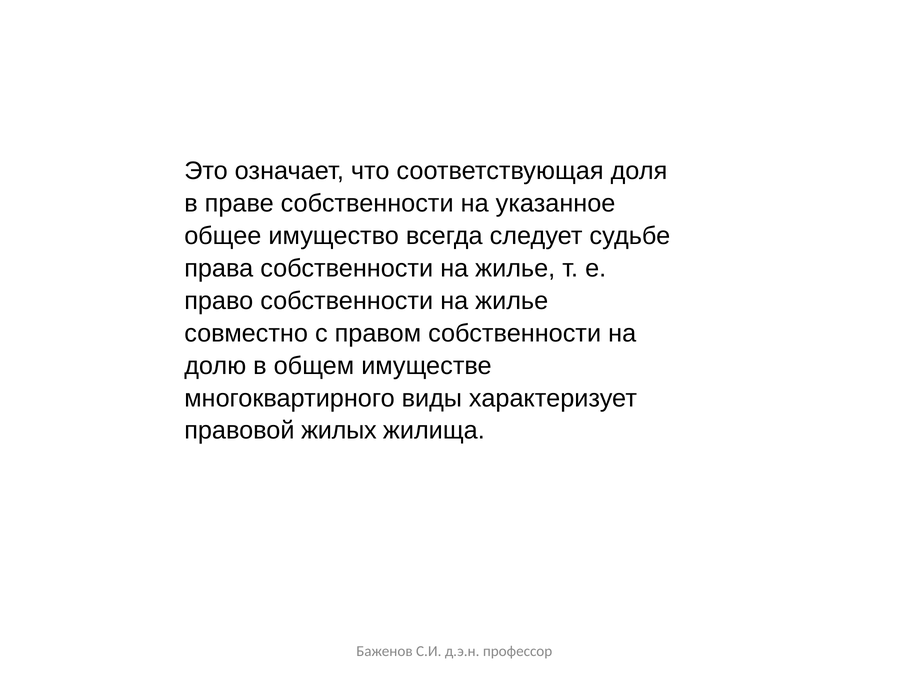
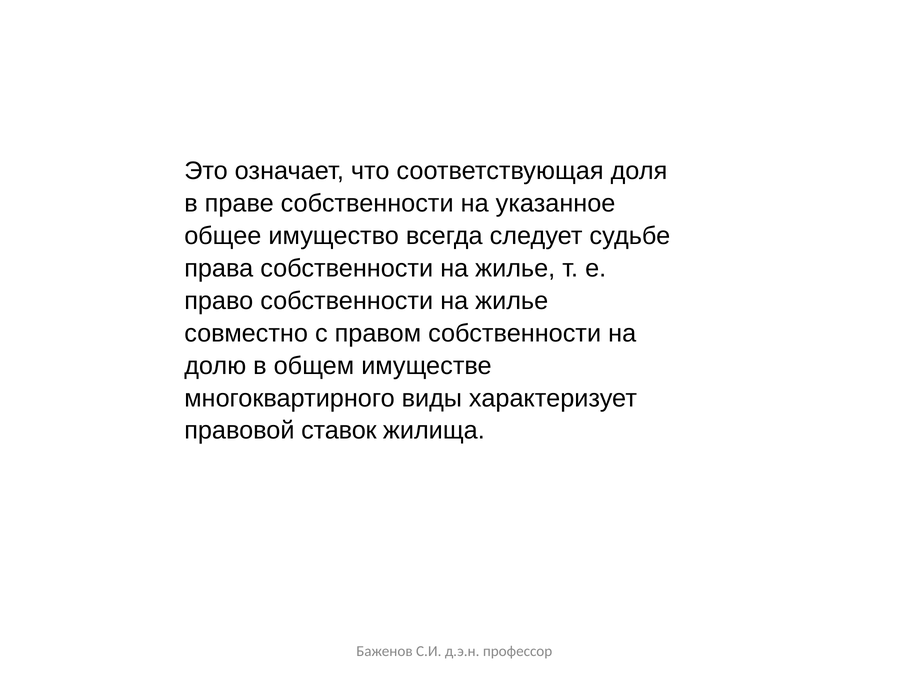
жилых: жилых -> ставок (339, 430)
